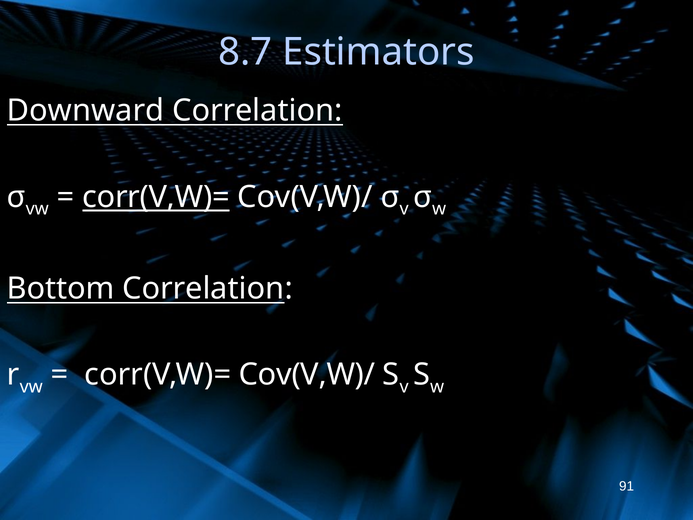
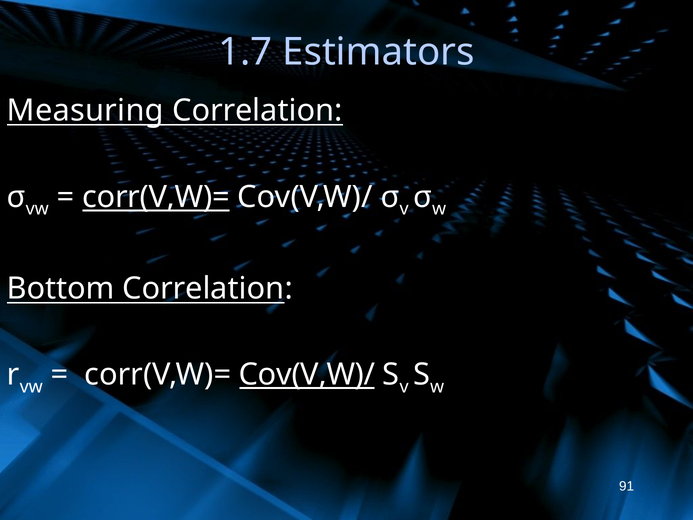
8.7: 8.7 -> 1.7 (245, 52)
Downward: Downward -> Measuring (85, 111)
Cov(V,W)/ underline: none -> present (307, 375)
